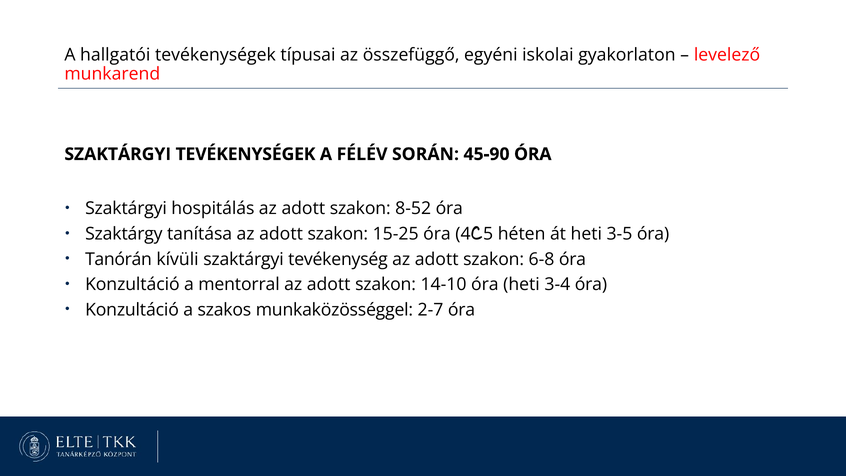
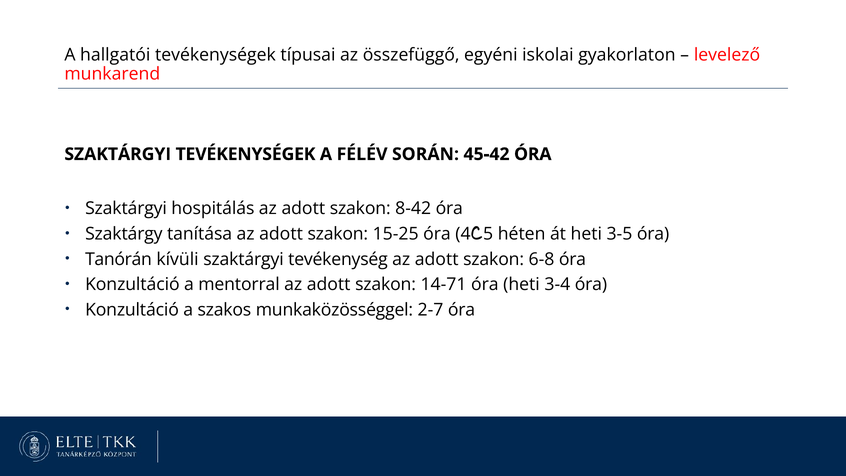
45-90: 45-90 -> 45-42 (487, 154)
8-52: 8-52 -> 8-42 (413, 209)
14-10: 14-10 -> 14-71 (444, 284)
